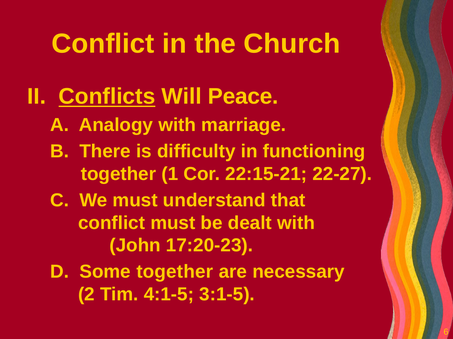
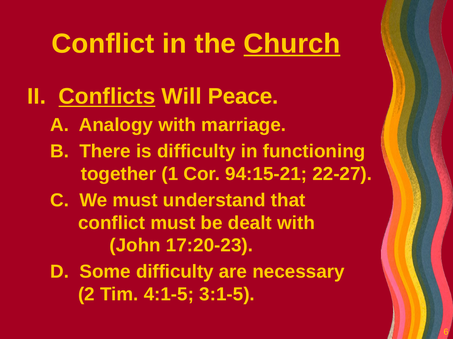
Church underline: none -> present (292, 44)
22:15-21: 22:15-21 -> 94:15-21 (266, 174)
Some together: together -> difficulty (175, 272)
